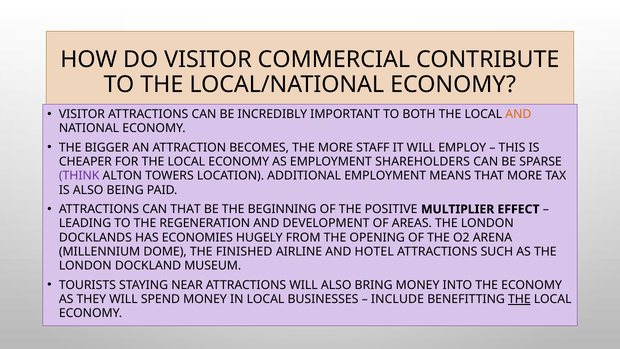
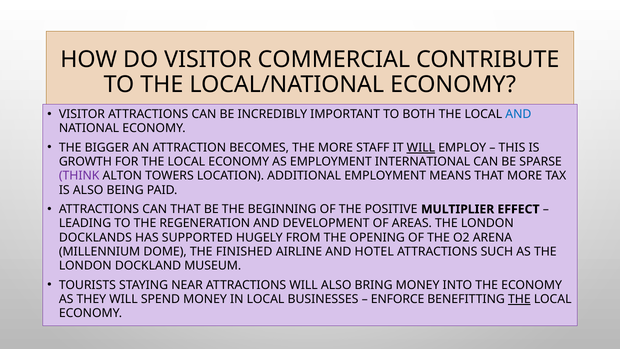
AND colour: orange -> blue (518, 114)
WILL underline: none -> present (421, 148)
CHEAPER: CHEAPER -> GROWTH (85, 162)
SHAREHOLDERS: SHAREHOLDERS -> INTERNATIONAL (423, 162)
ECONOMIES: ECONOMIES -> SUPPORTED (197, 237)
INCLUDE: INCLUDE -> ENFORCE (398, 299)
